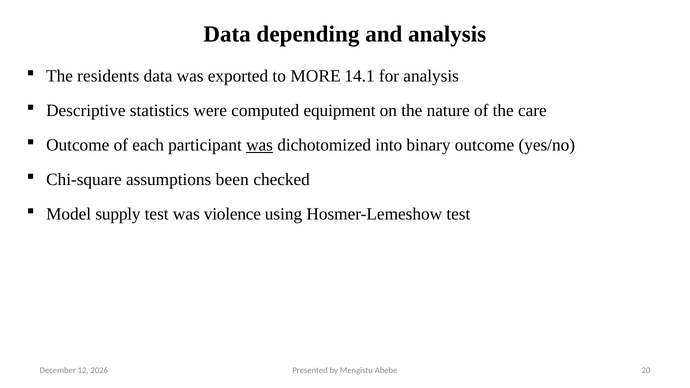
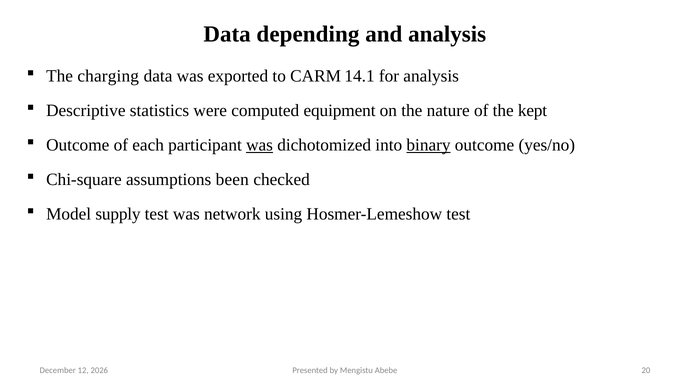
residents: residents -> charging (108, 76)
MORE: MORE -> CARM (316, 76)
care: care -> kept (533, 111)
binary underline: none -> present (429, 145)
violence: violence -> network (232, 214)
